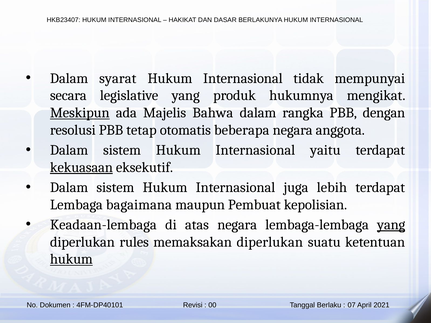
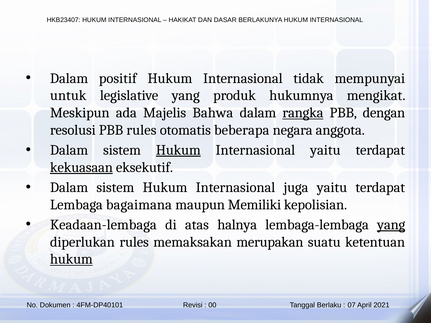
syarat: syarat -> positif (118, 78)
secara: secara -> untuk (68, 96)
Meskipun underline: present -> none (80, 113)
rangka underline: none -> present (303, 113)
PBB tetap: tetap -> rules (141, 130)
Hukum underline: none -> present (178, 150)
juga lebih: lebih -> yaitu (332, 188)
Pembuat: Pembuat -> Memiliki (254, 205)
atas negara: negara -> halnya (237, 225)
memaksakan diperlukan: diperlukan -> merupakan (270, 242)
